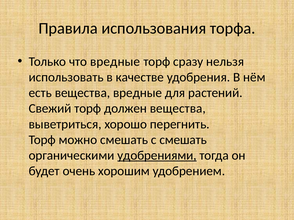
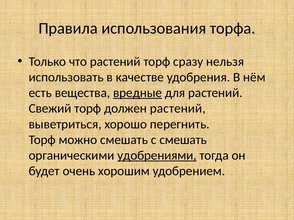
что вредные: вредные -> растений (115, 62)
вредные underline: none -> present (138, 93)
должен вещества: вещества -> растений (178, 109)
